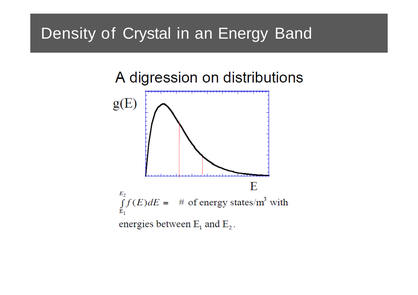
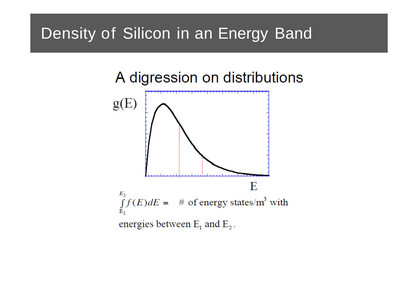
Crystal: Crystal -> Silicon (147, 34)
